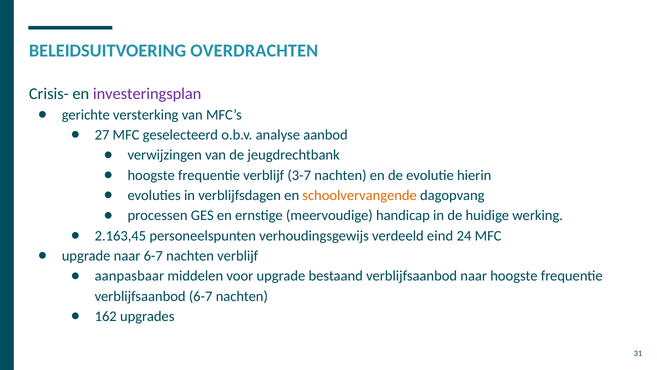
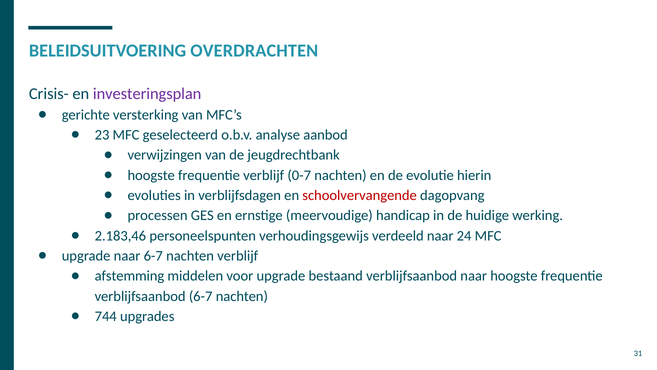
27: 27 -> 23 (102, 135)
3-7: 3-7 -> 0-7 (299, 175)
schoolvervangende colour: orange -> red (360, 195)
2.163,45: 2.163,45 -> 2.183,46 (120, 235)
verdeeld eind: eind -> naar (440, 235)
aanpasbaar: aanpasbaar -> afstemming (129, 276)
162: 162 -> 744 (106, 316)
